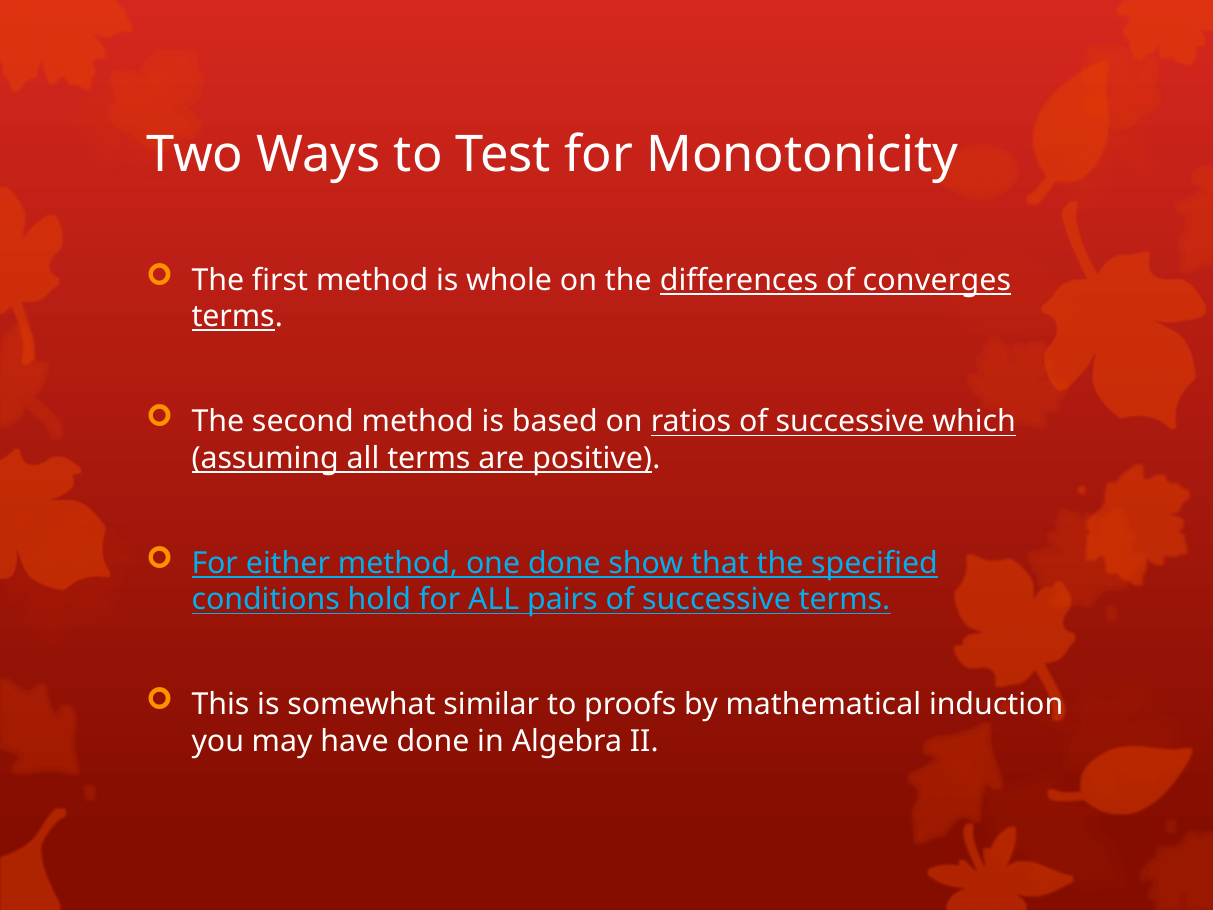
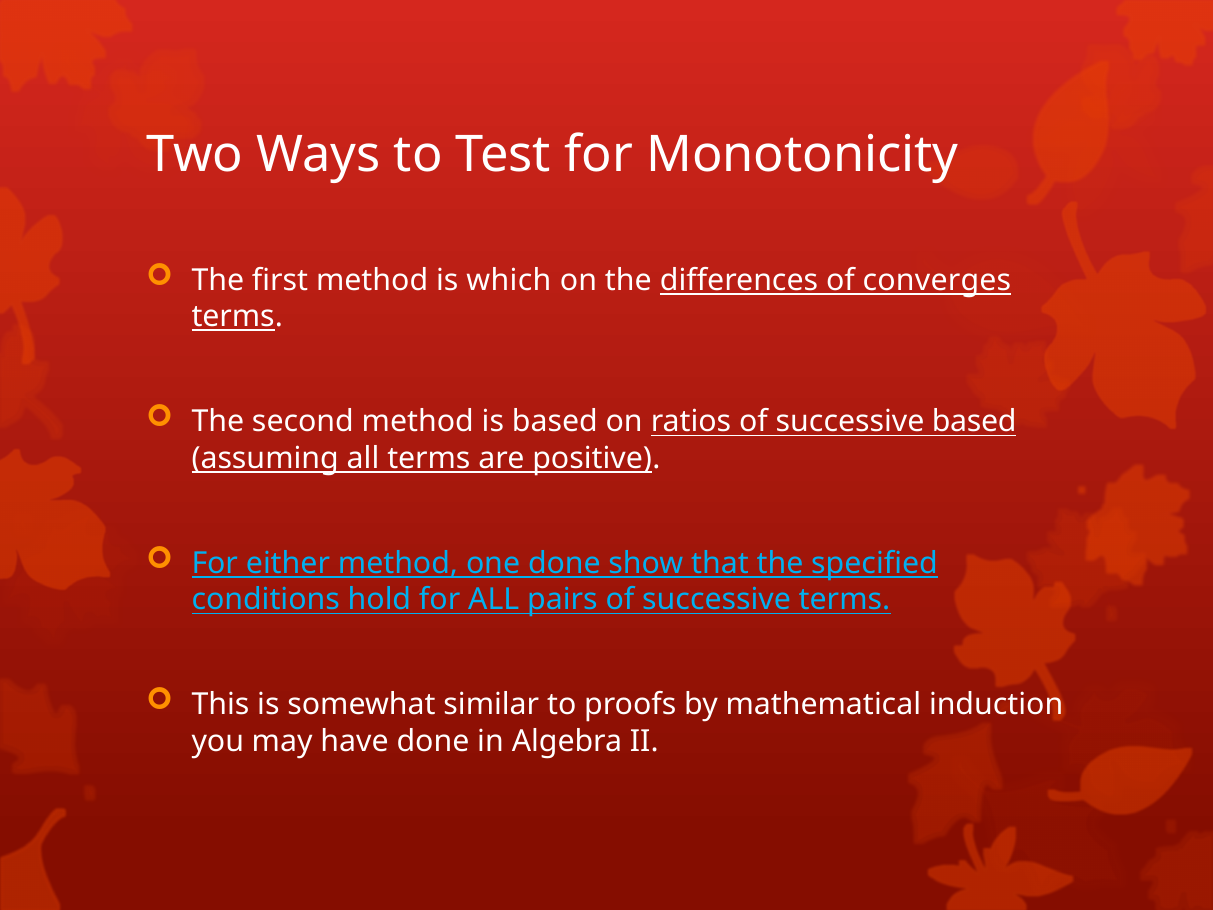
whole: whole -> which (509, 280)
successive which: which -> based (974, 422)
